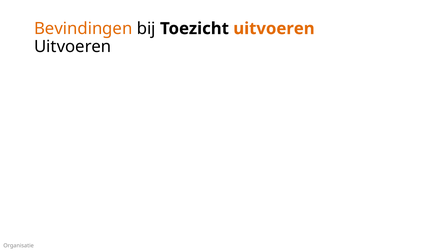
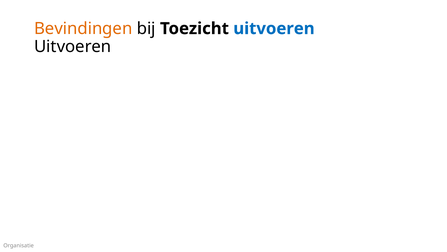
uitvoeren colour: orange -> blue (274, 29)
